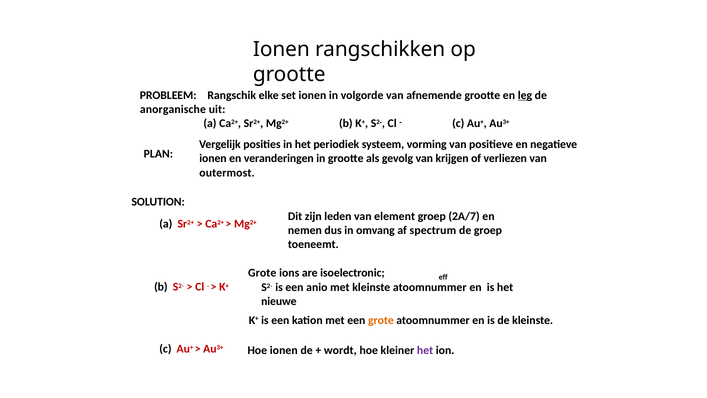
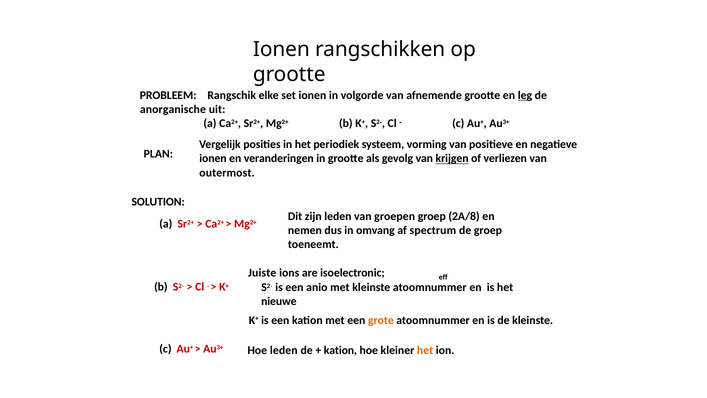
krijgen underline: none -> present (452, 158)
element: element -> groepen (395, 216)
2A/7: 2A/7 -> 2A/8 (464, 216)
Grote: Grote -> Juiste (262, 273)
Hoe ionen: ionen -> leden (284, 350)
wordt: wordt -> kation (340, 350)
het colour: purple -> orange (425, 350)
